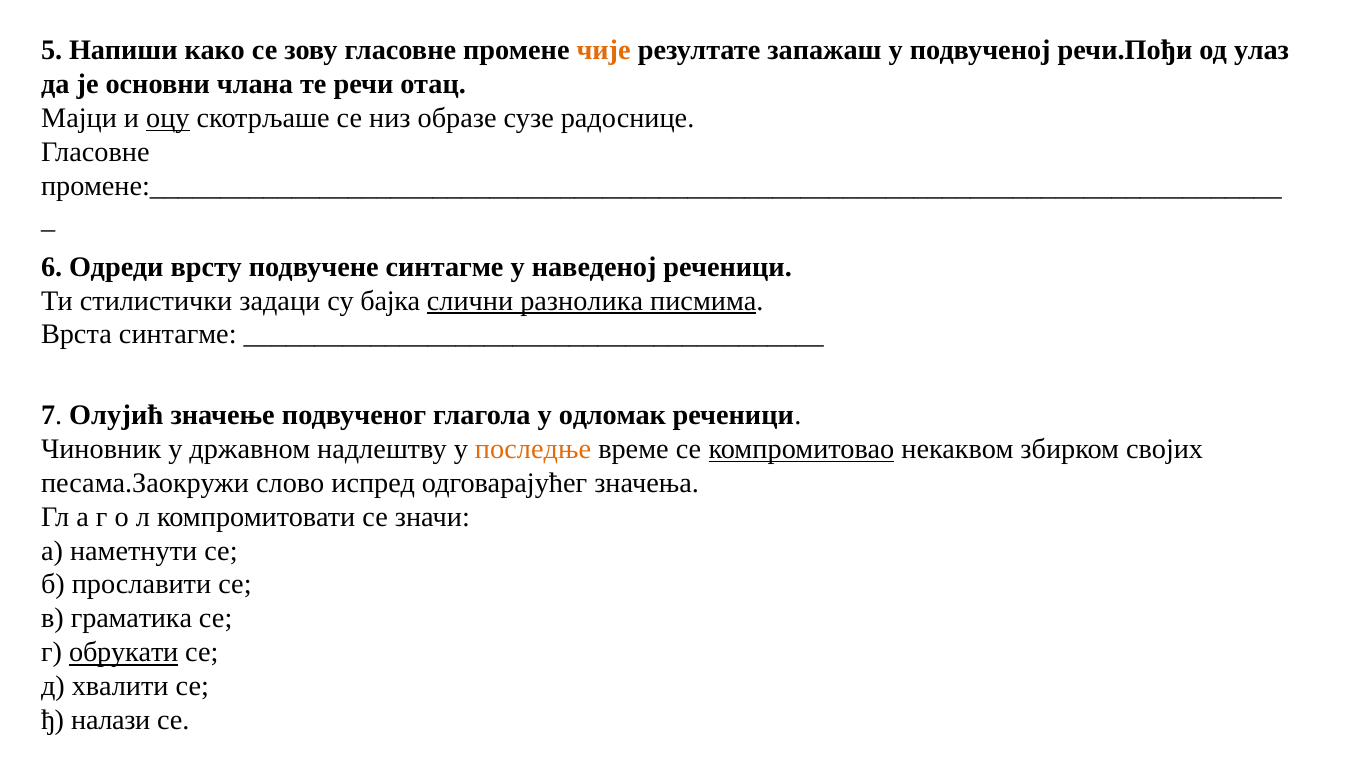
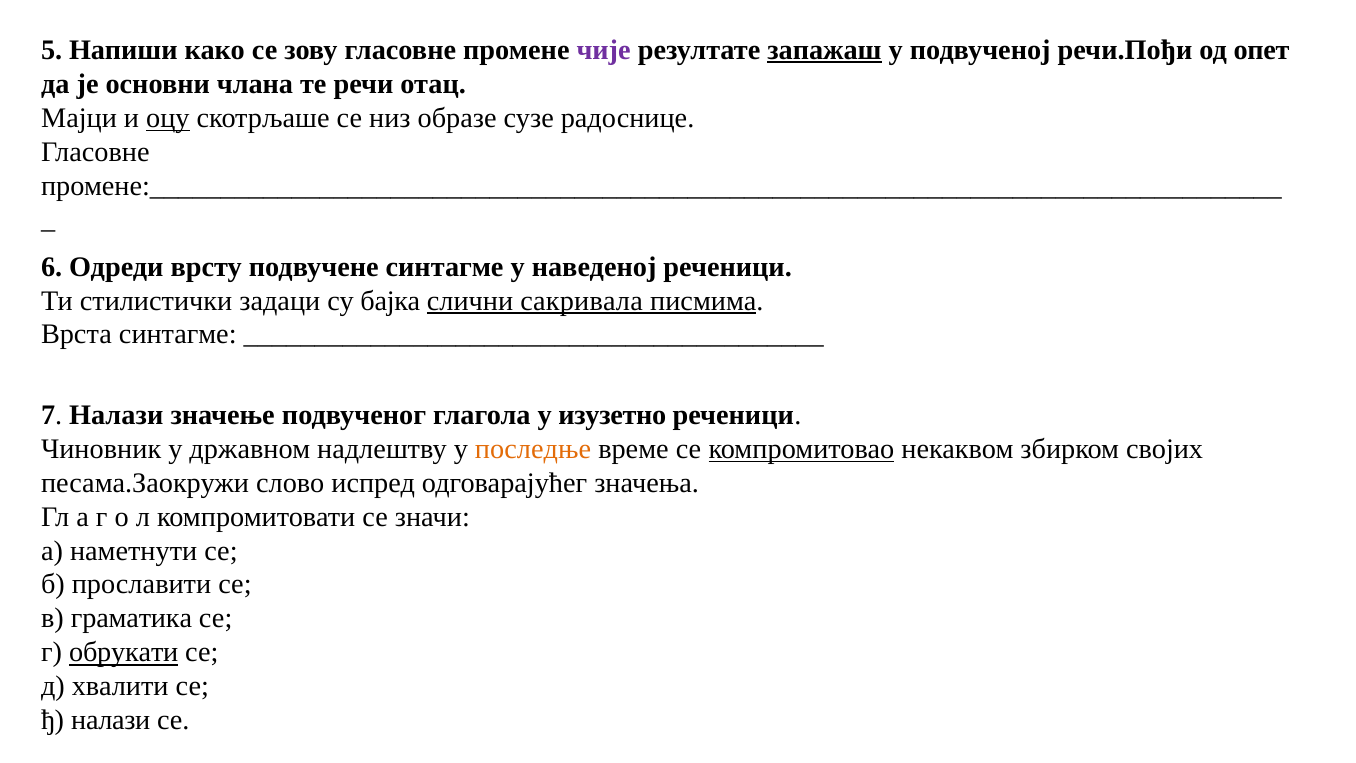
чије colour: orange -> purple (604, 50)
запажаш underline: none -> present (825, 50)
улаз: улаз -> опет (1261, 50)
разнолика: разнолика -> сакривала (582, 301)
7 Олујић: Олујић -> Налази (116, 415)
одломак: одломак -> изузетно (612, 415)
